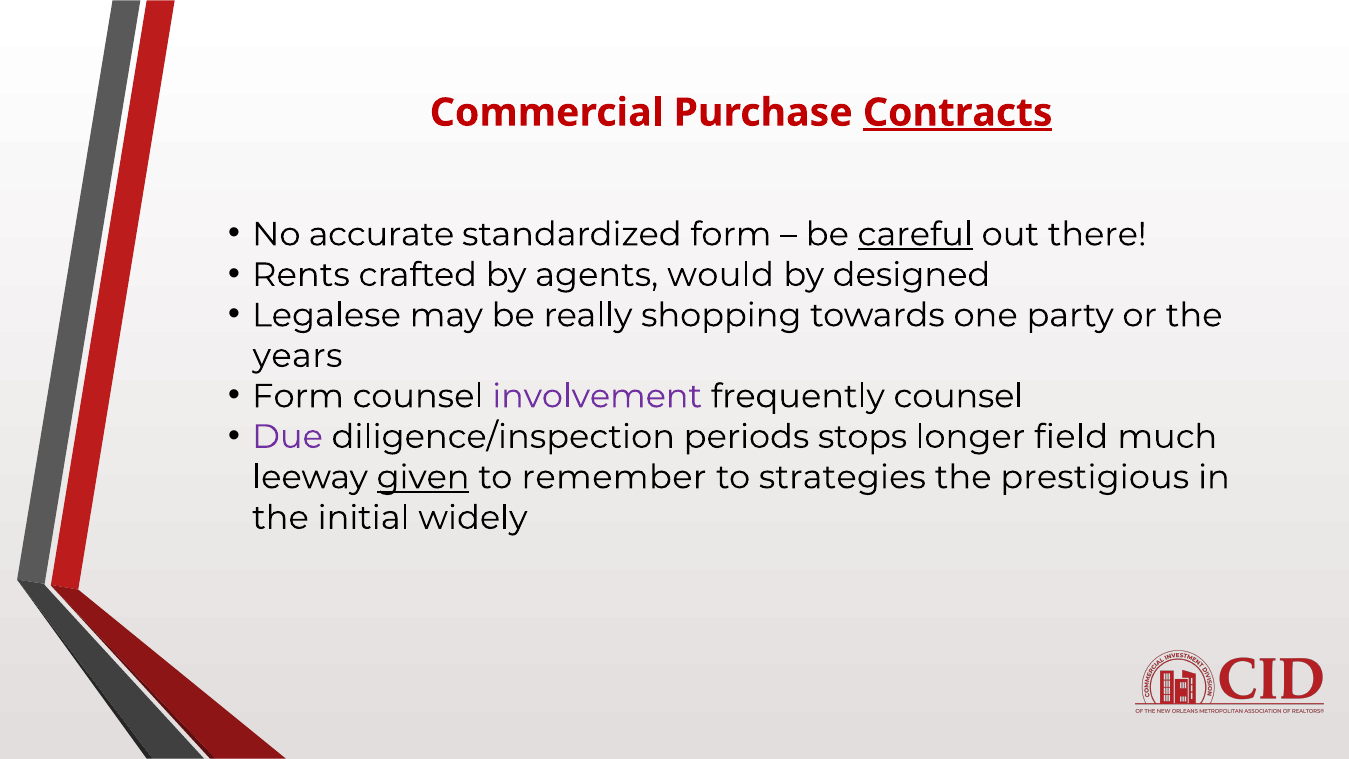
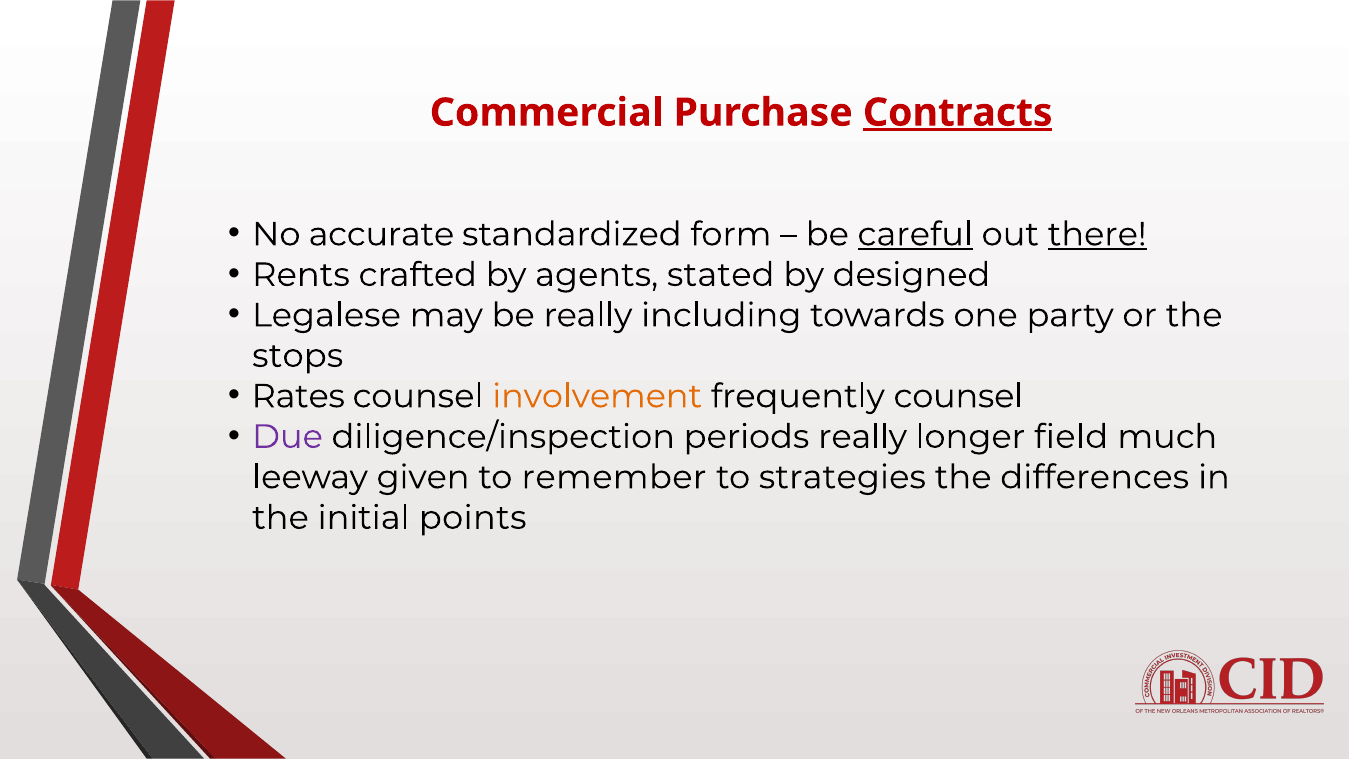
there underline: none -> present (1097, 234)
would: would -> stated (721, 275)
shopping: shopping -> including (721, 315)
years: years -> stops (298, 356)
Form: Form -> Rates (298, 396)
involvement colour: purple -> orange (597, 396)
periods stops: stops -> really (862, 437)
given underline: present -> none (423, 477)
prestigious: prestigious -> differences (1095, 477)
widely: widely -> points (473, 518)
